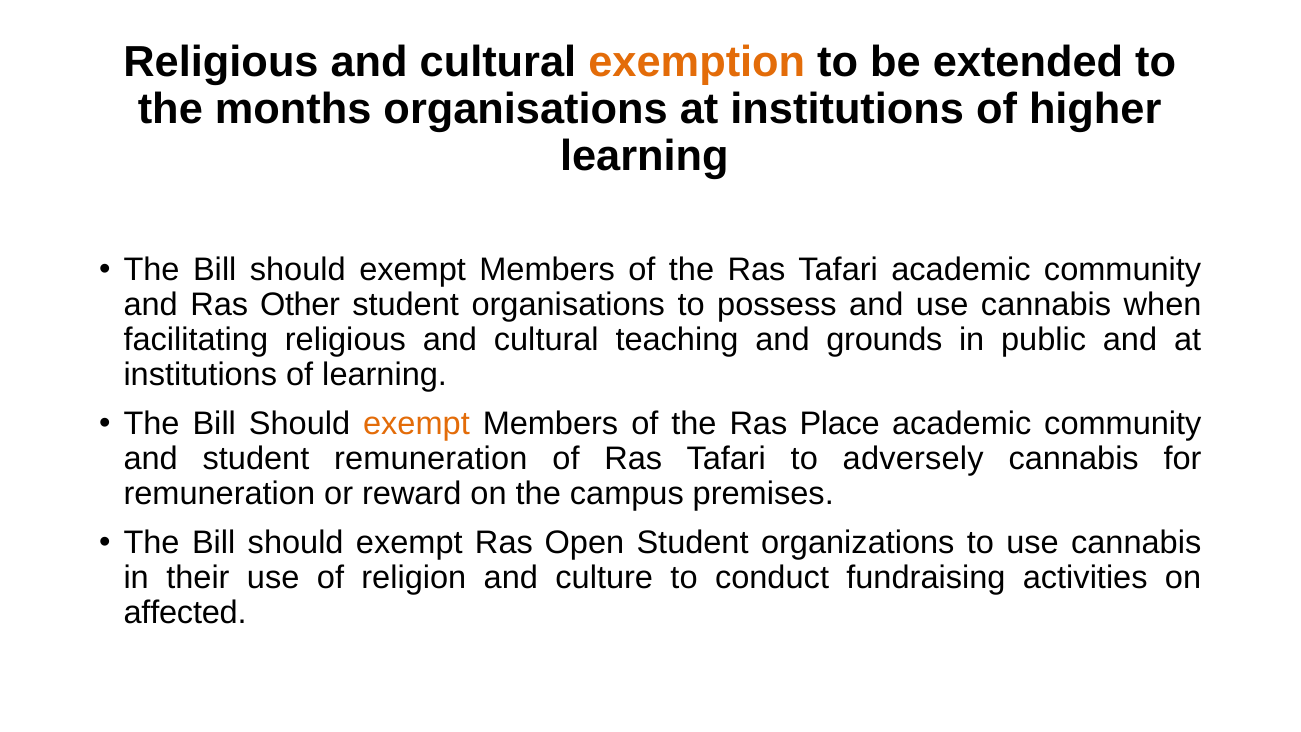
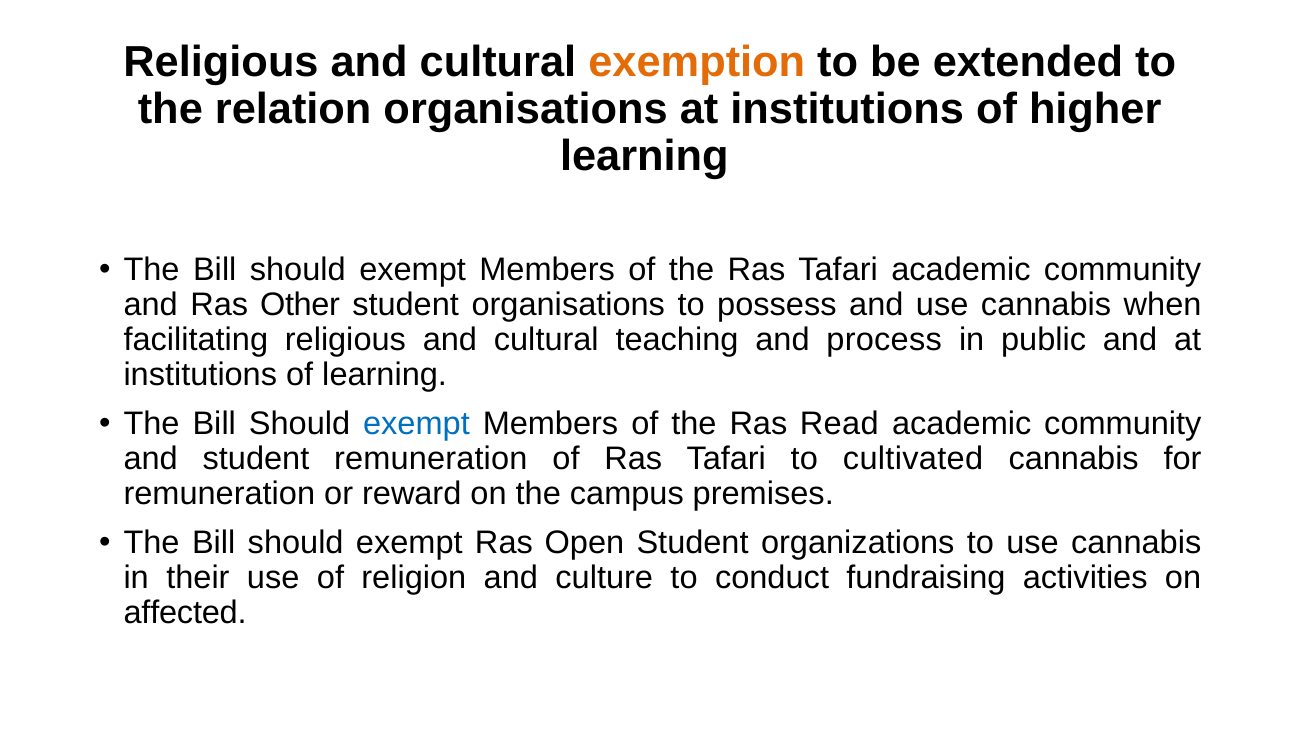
months: months -> relation (293, 109)
grounds: grounds -> process (884, 340)
exempt colour: orange -> blue (416, 424)
Place: Place -> Read (839, 424)
adversely: adversely -> cultivated (913, 459)
